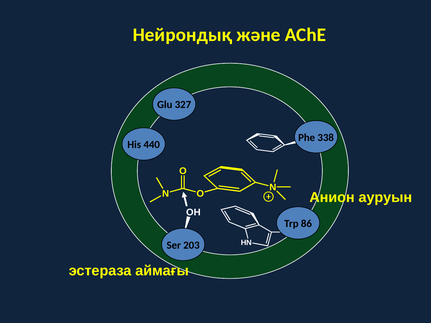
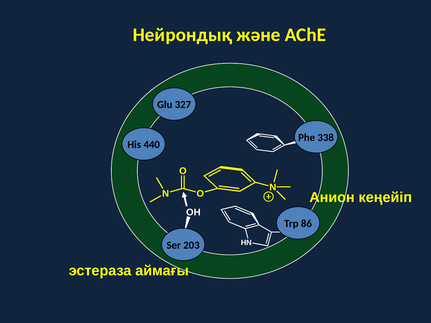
ауруын: ауруын -> кеңейіп (385, 197)
